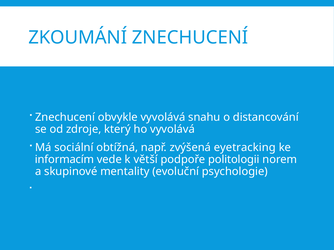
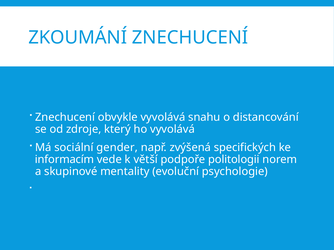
obtížná: obtížná -> gender (117, 148)
eyetracking: eyetracking -> specifických (245, 148)
